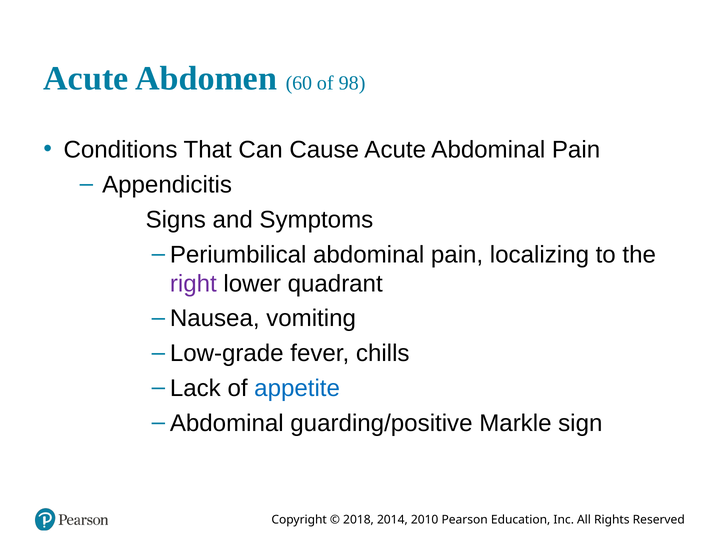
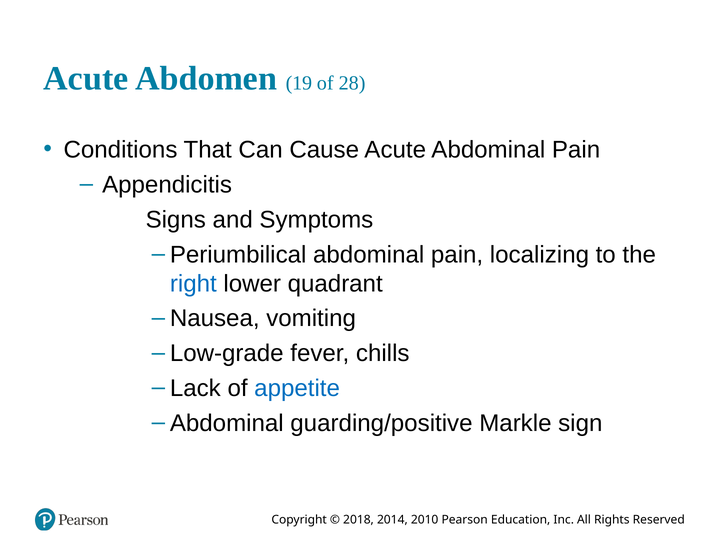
60: 60 -> 19 (299, 83)
98: 98 -> 28 (352, 83)
right colour: purple -> blue (193, 284)
